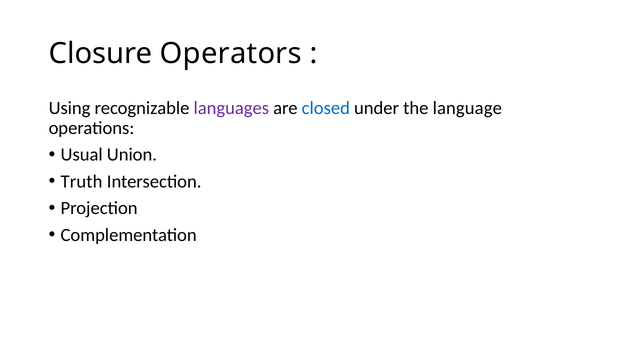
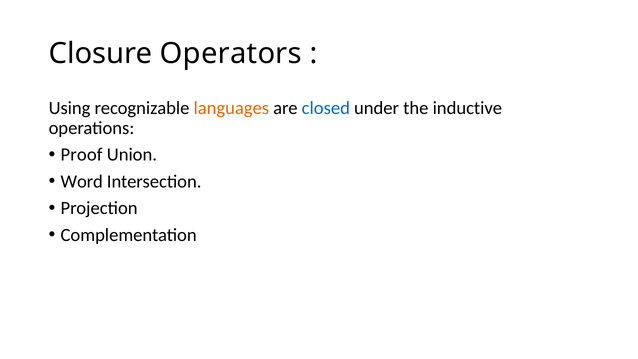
languages colour: purple -> orange (231, 108)
language: language -> inductive (467, 108)
Usual: Usual -> Proof (82, 155)
Truth: Truth -> Word (82, 181)
